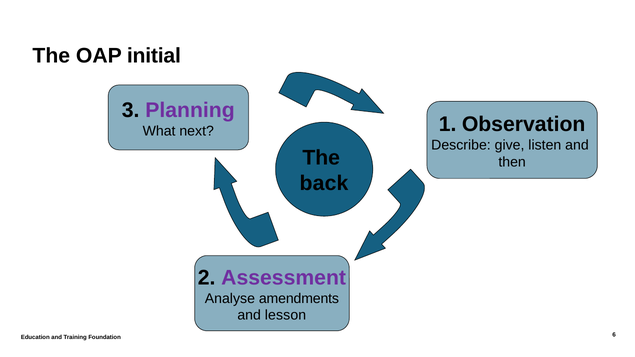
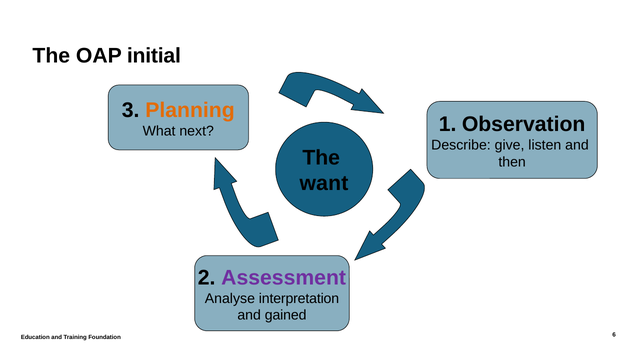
Planning colour: purple -> orange (190, 110)
back: back -> want (324, 183)
amendments: amendments -> interpretation (299, 299)
lesson: lesson -> gained (286, 316)
